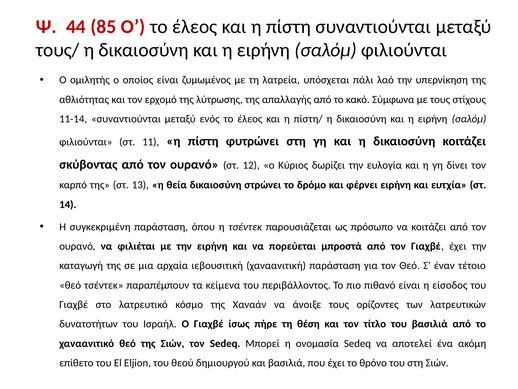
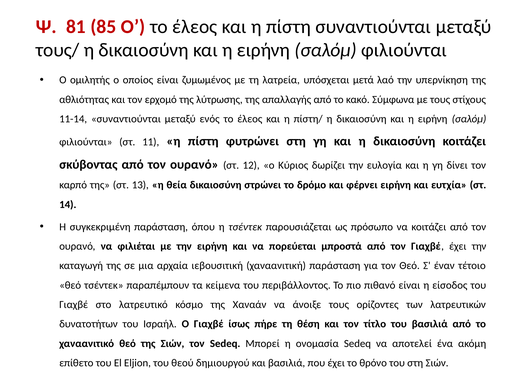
44: 44 -> 81 (76, 27)
πάλι: πάλι -> μετά (363, 80)
